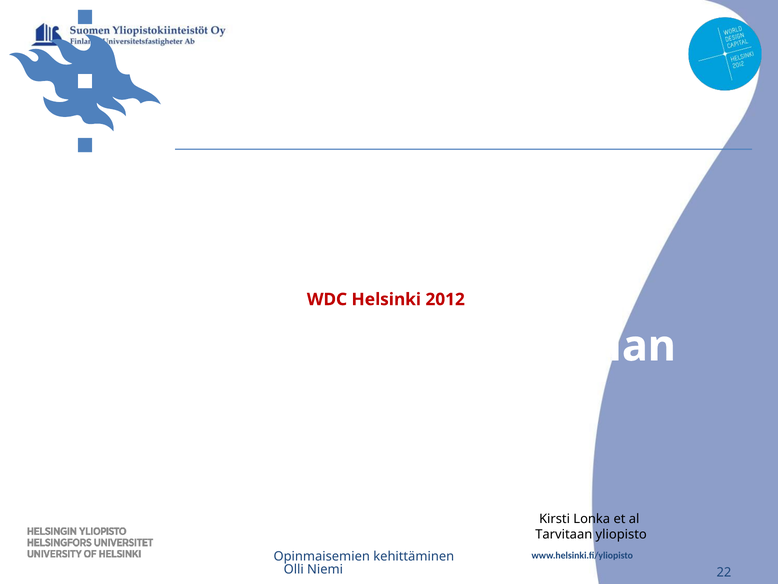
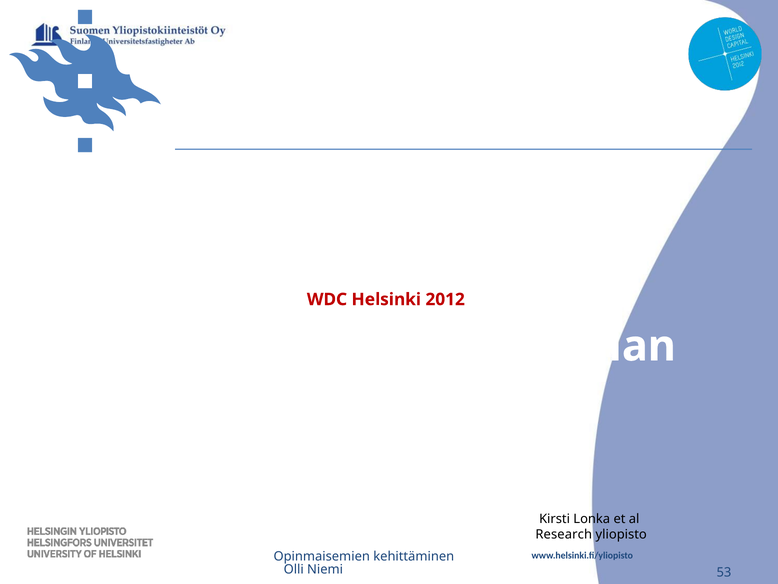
Tarvitaan: Tarvitaan -> Research (564, 534)
22: 22 -> 53 (724, 572)
